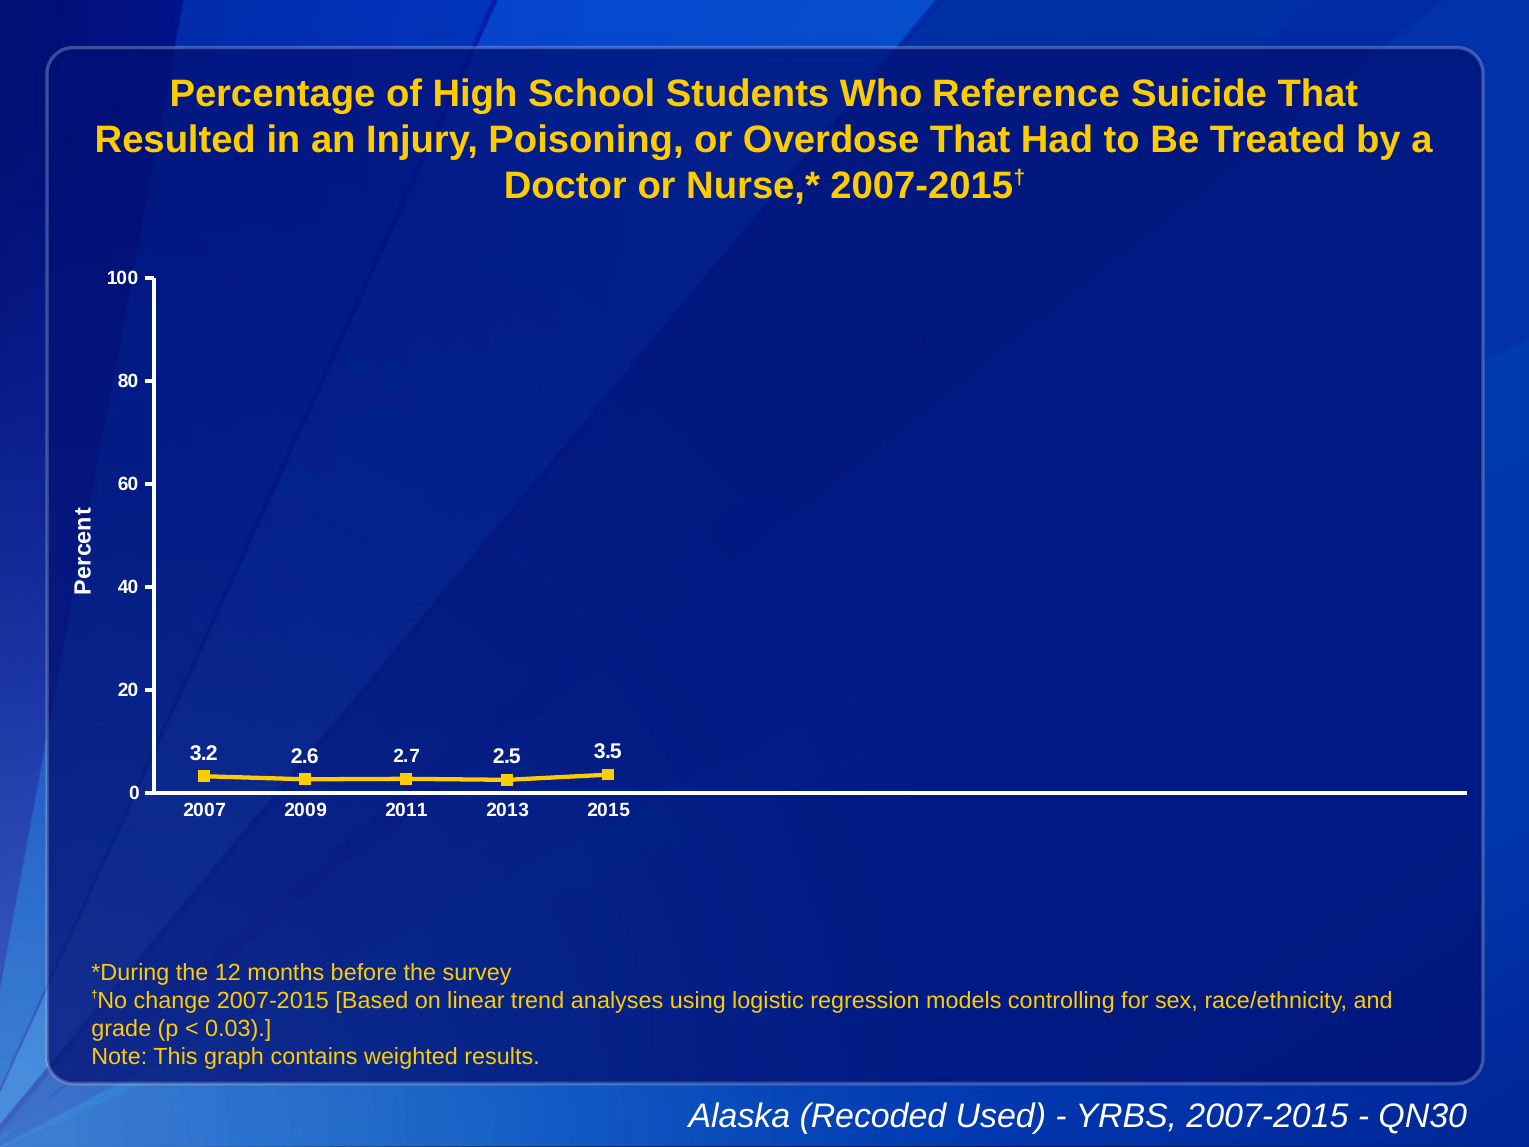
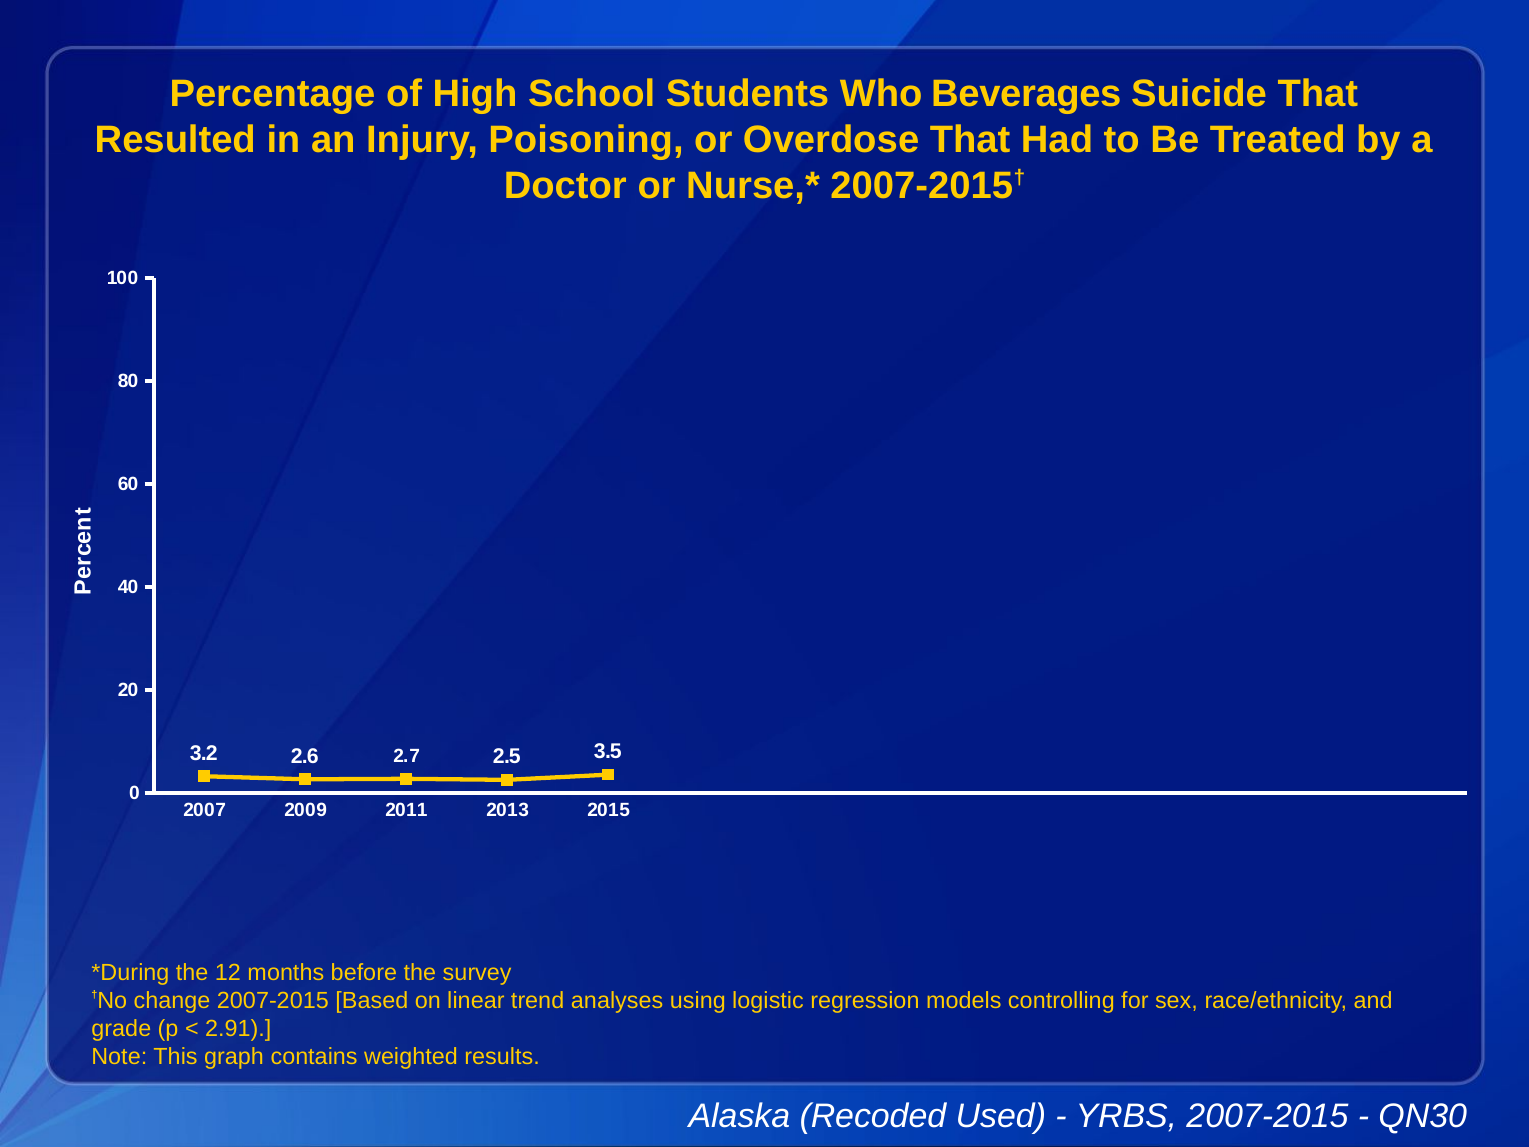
Reference: Reference -> Beverages (1026, 94)
0.03: 0.03 -> 2.91 (238, 1028)
